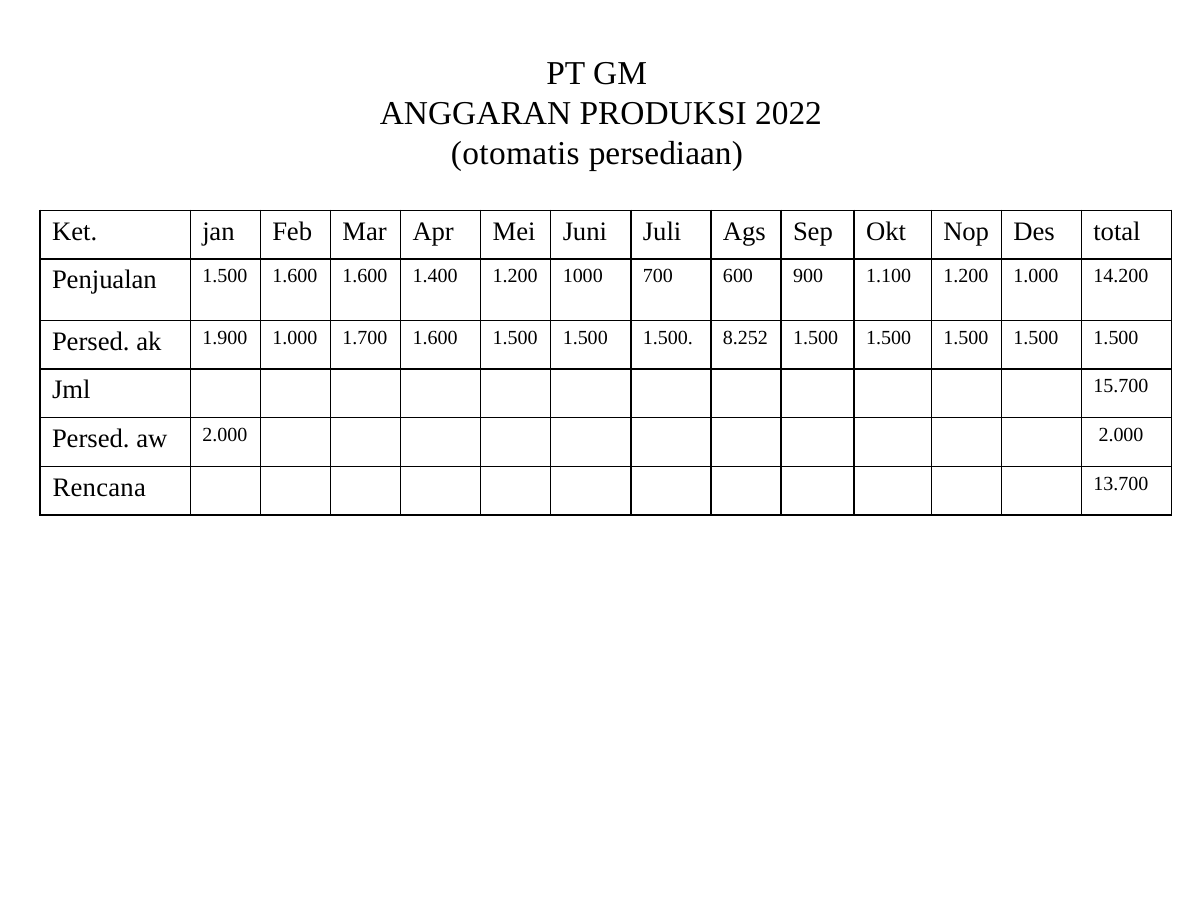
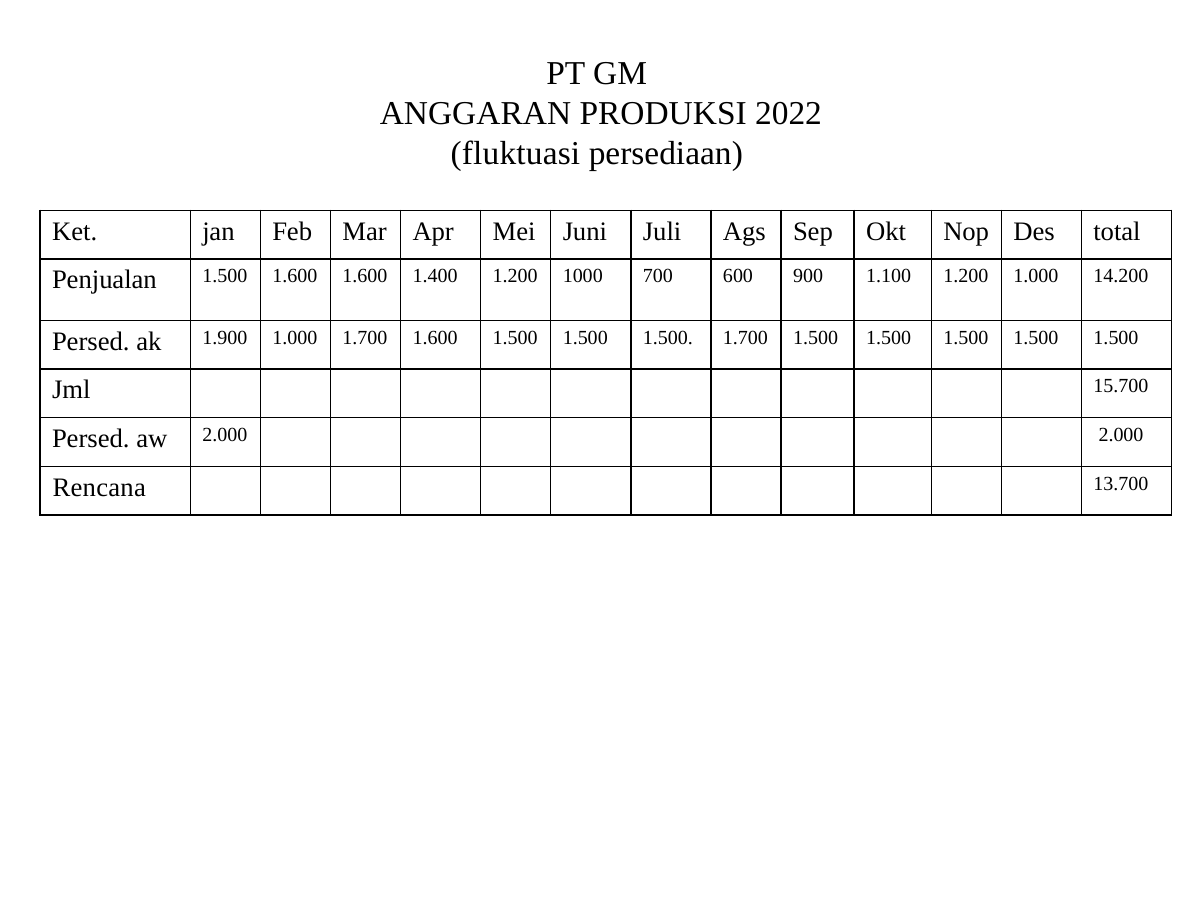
otomatis: otomatis -> fluktuasi (515, 154)
1.500 8.252: 8.252 -> 1.700 (746, 338)
